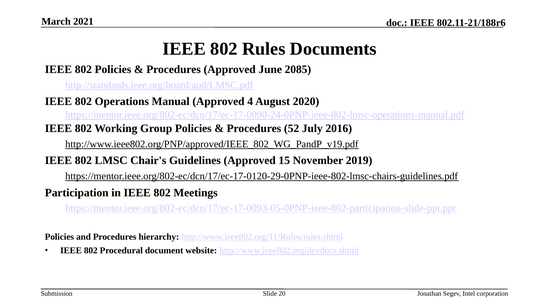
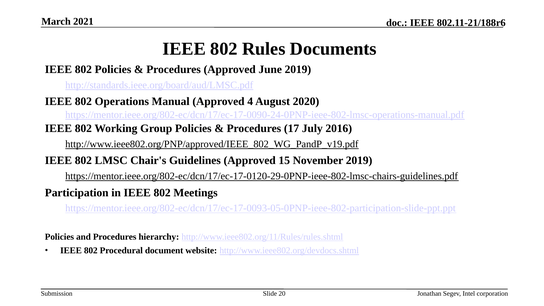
June 2085: 2085 -> 2019 (298, 69)
52: 52 -> 17 (292, 129)
